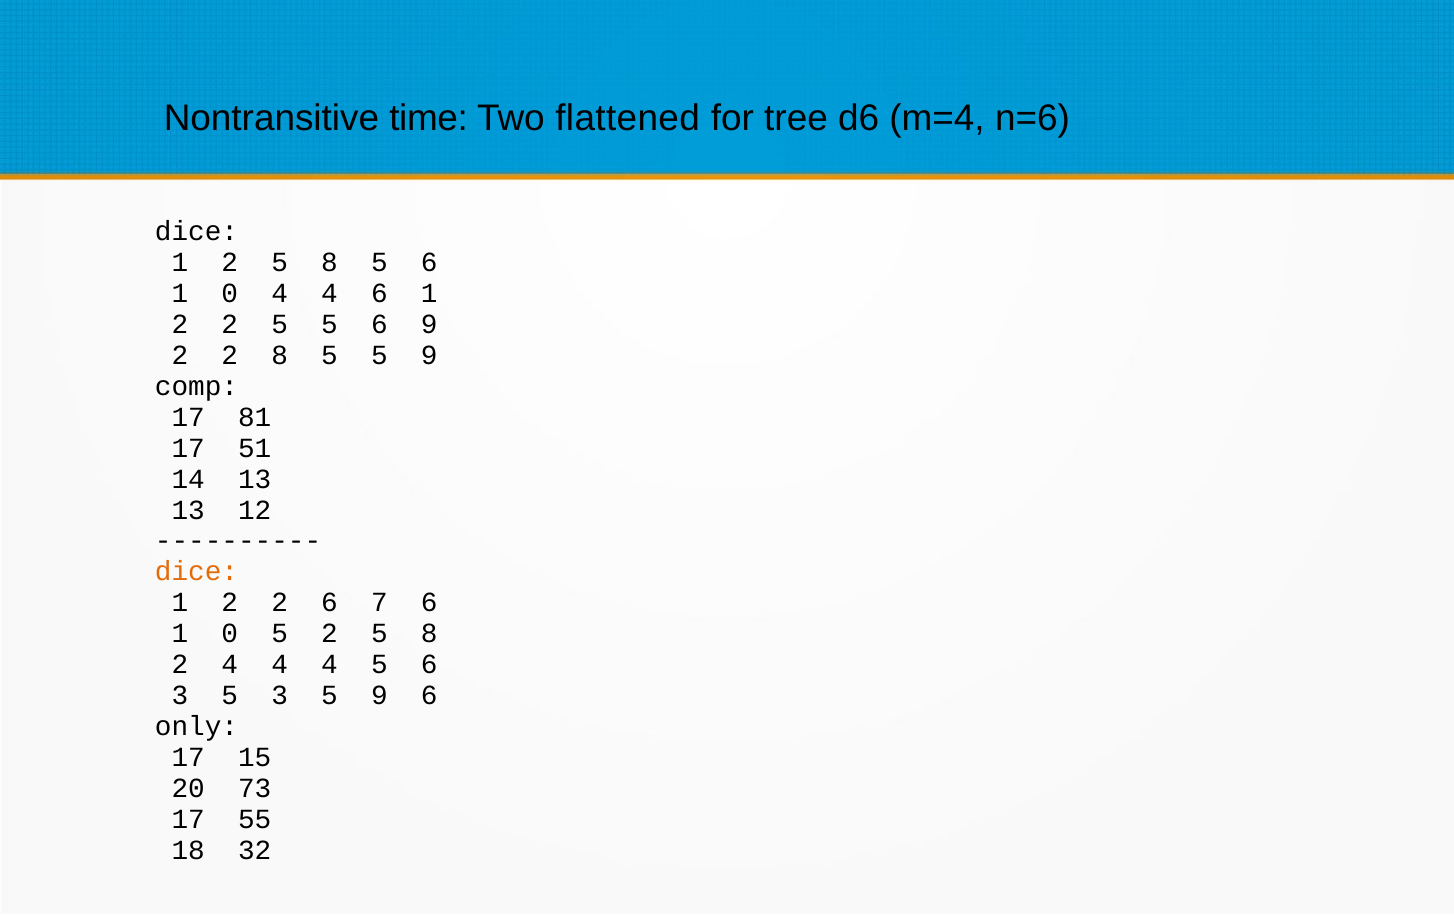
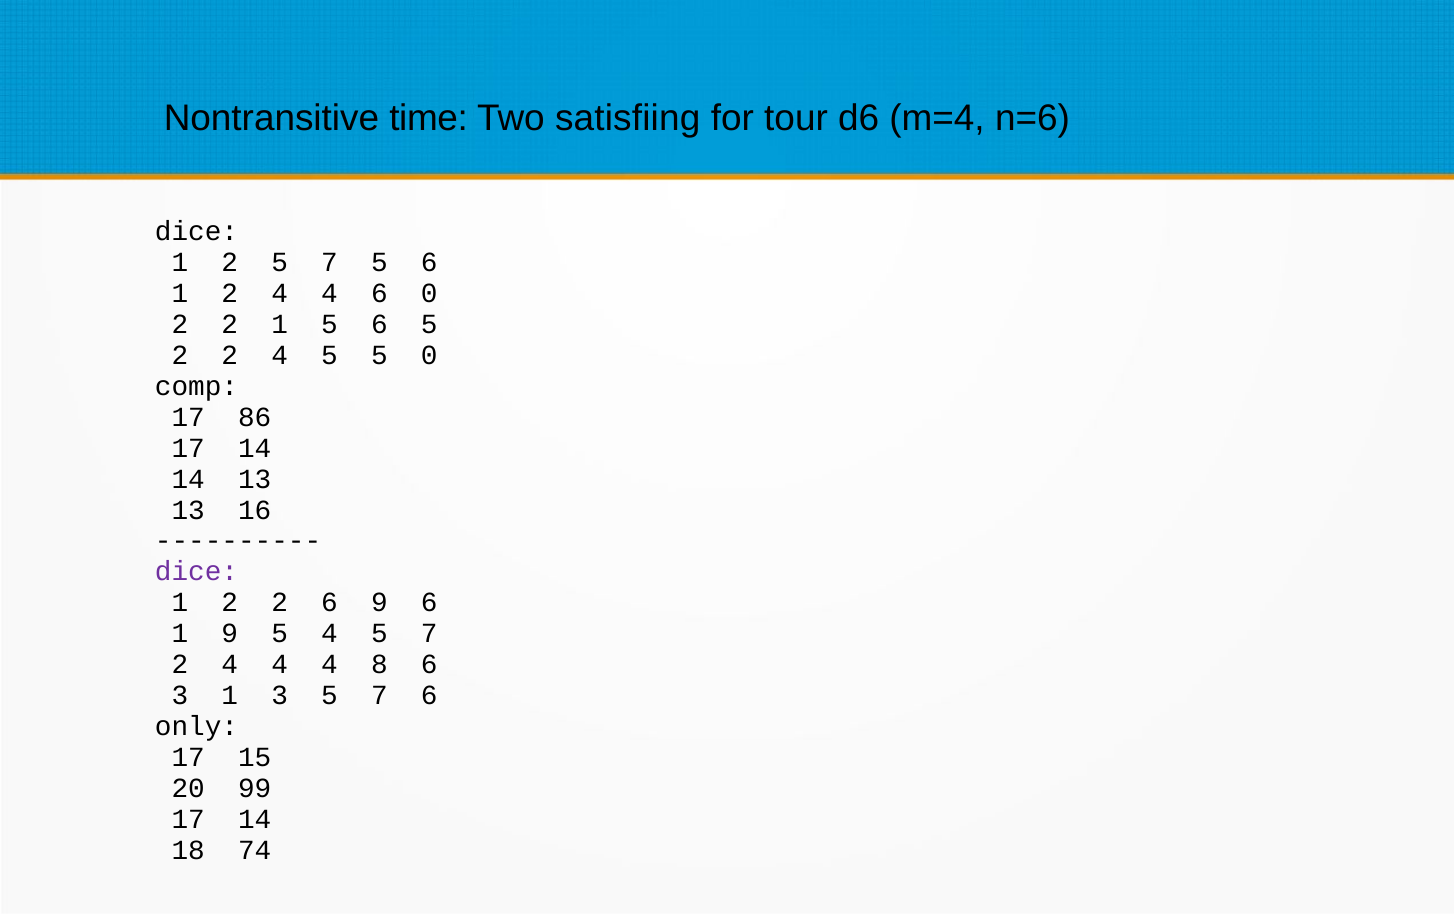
flattened: flattened -> satisfiing (628, 118)
tree: tree -> tour (796, 118)
1 2 5 8: 8 -> 7 (329, 263)
0: 0 -> 2 (230, 293)
4 6 1: 1 -> 0 (429, 293)
2 2 5: 5 -> 1 (280, 324)
6 9: 9 -> 5 (429, 324)
2 2 8: 8 -> 4 (280, 355)
5 5 9: 9 -> 0 (429, 355)
81: 81 -> 86 (255, 417)
51: 51 -> 14 (255, 448)
12: 12 -> 16 (255, 510)
dice colour: orange -> purple (197, 572)
6 7: 7 -> 9 (379, 603)
0: 0 -> 9 (230, 634)
5 2: 2 -> 4 (329, 634)
8: 8 -> 7 (429, 634)
4 5: 5 -> 8 (379, 665)
5: 5 -> 1 (230, 696)
3 5 9: 9 -> 7 (379, 696)
73: 73 -> 99 (255, 788)
55: 55 -> 14 (255, 819)
32: 32 -> 74 (255, 850)
